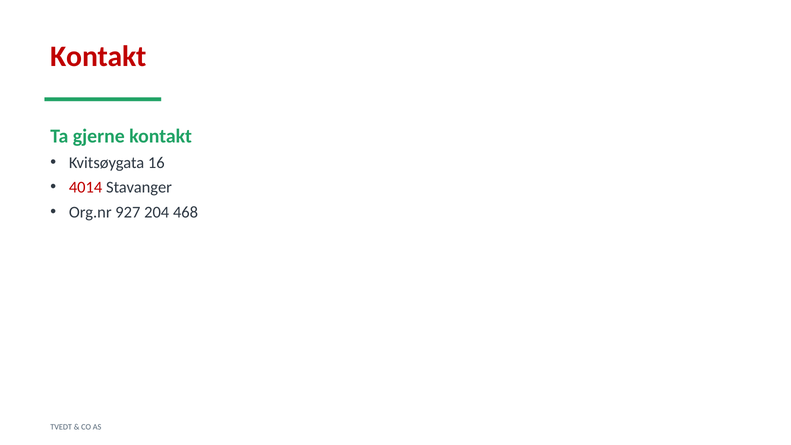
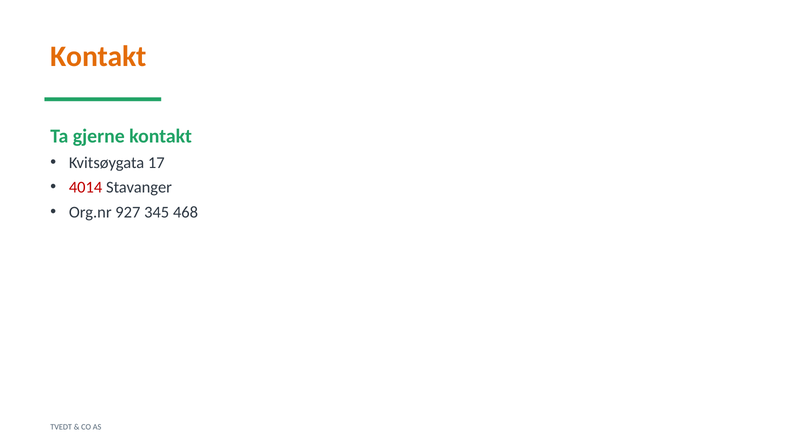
Kontakt colour: red -> orange (99, 56)
16: 16 -> 17 (156, 163)
204: 204 -> 345 (157, 212)
